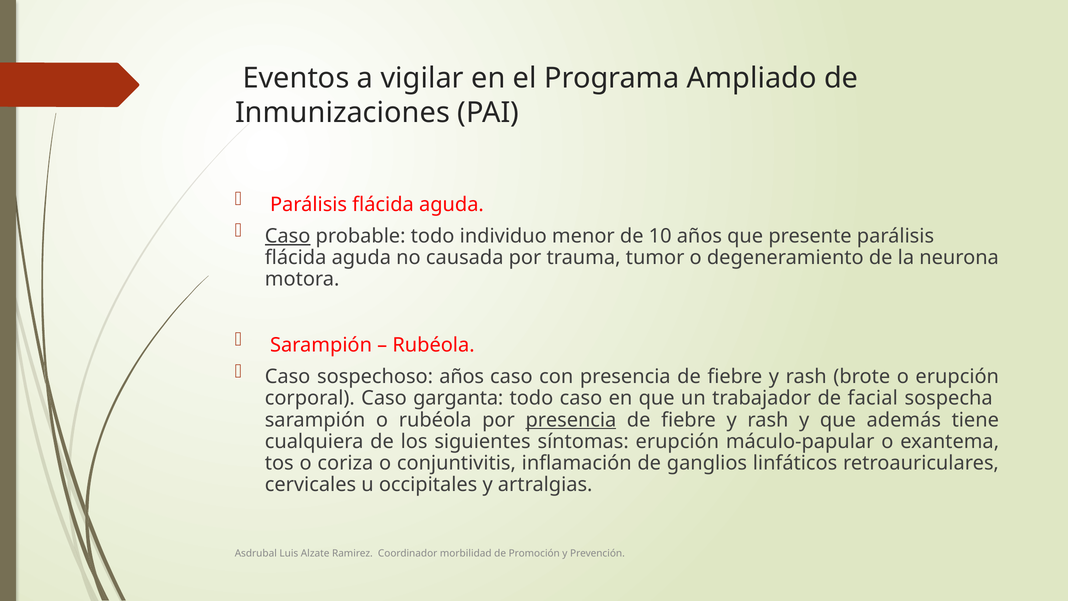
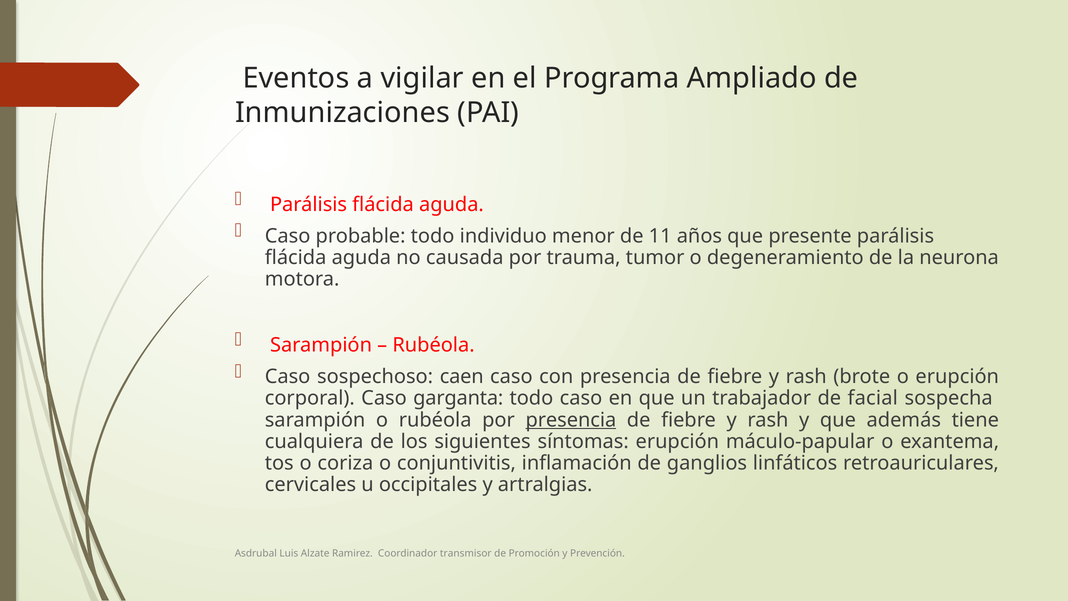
Caso underline: present -> none (288, 236)
10: 10 -> 11 (660, 236)
sospechoso años: años -> caen (462, 377)
morbilidad: morbilidad -> transmisor (466, 553)
